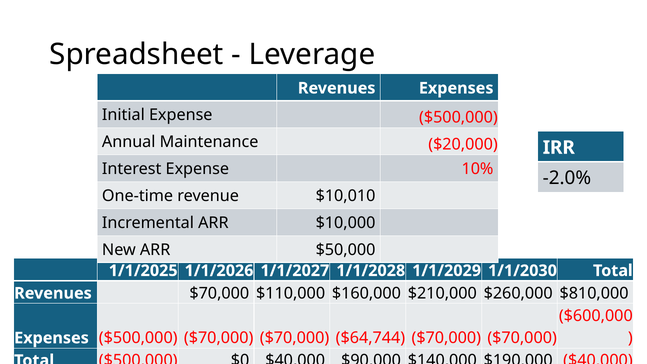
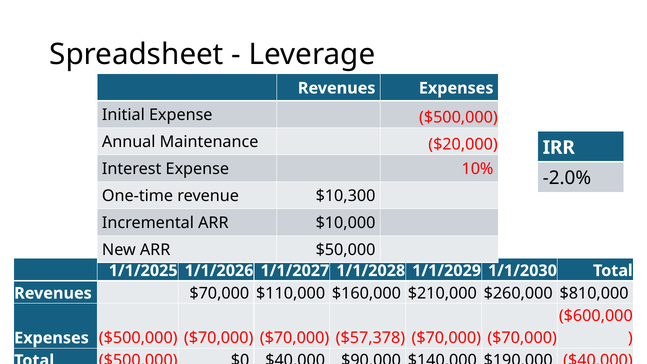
$10,010: $10,010 -> $10,300 (346, 196)
$64,744: $64,744 -> $57,378 (370, 338)
